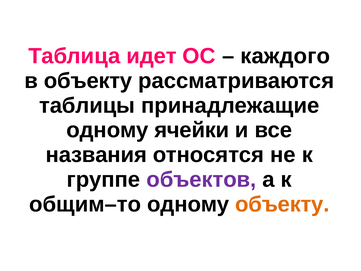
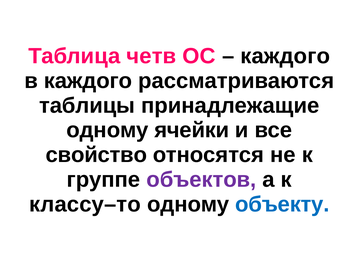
идет: идет -> четв (151, 56)
в объекту: объекту -> каждого (88, 81)
названия: названия -> свойство (96, 155)
общим–то: общим–то -> классу–то (85, 204)
объекту colour: orange -> blue (282, 204)
